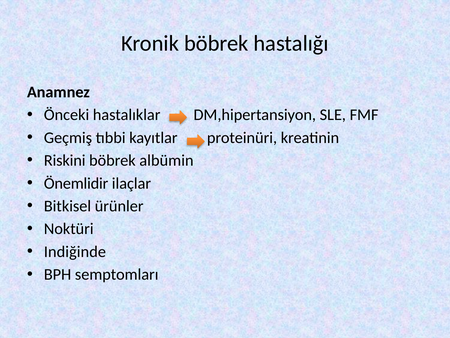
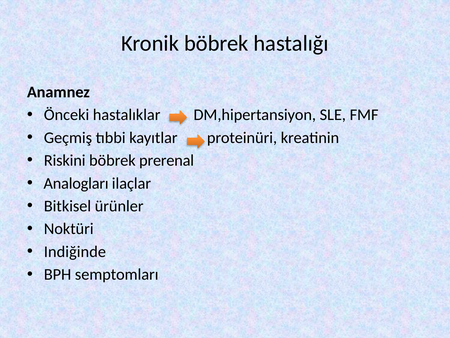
albümin: albümin -> prerenal (167, 160)
Önemlidir: Önemlidir -> Analogları (76, 183)
